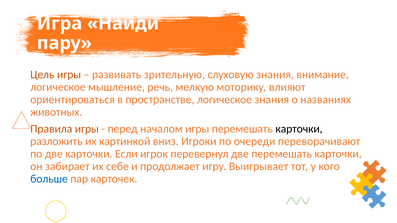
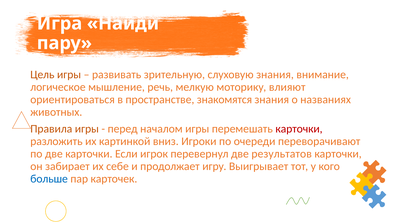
пространстве логическое: логическое -> знакомятся (224, 100)
карточки colour: black -> red (299, 129)
две перемешать: перемешать -> результатов (282, 154)
